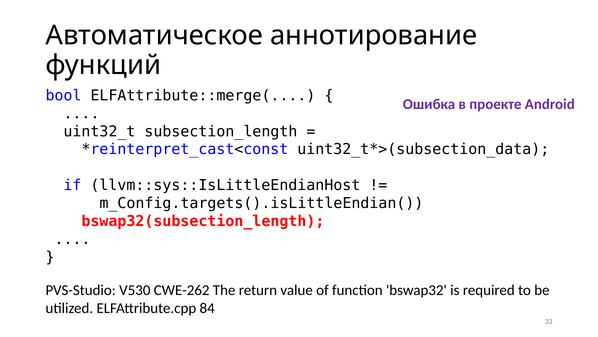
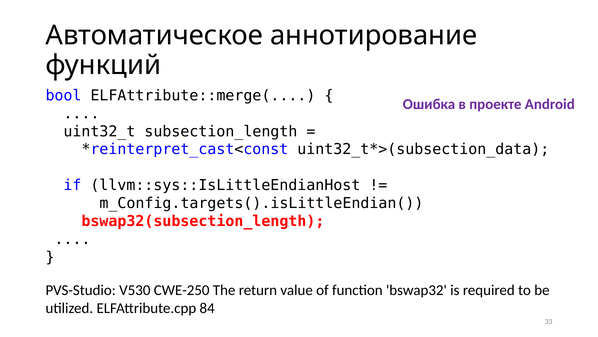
CWE-262: CWE-262 -> CWE-250 (182, 290)
